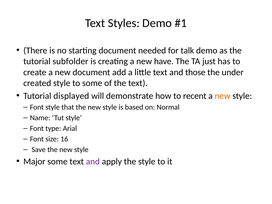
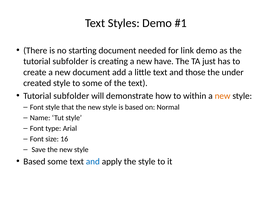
talk: talk -> link (187, 51)
displayed: displayed -> subfolder (71, 96)
recent: recent -> within (195, 96)
Major: Major -> Based (34, 161)
and colour: purple -> blue (93, 161)
